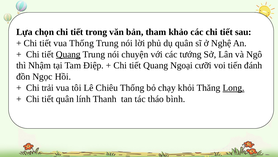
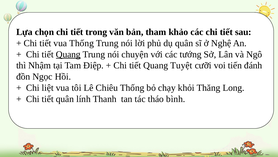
Ngoại: Ngoại -> Tuyệt (181, 65)
trải: trải -> liệt (48, 87)
Long underline: present -> none (234, 87)
